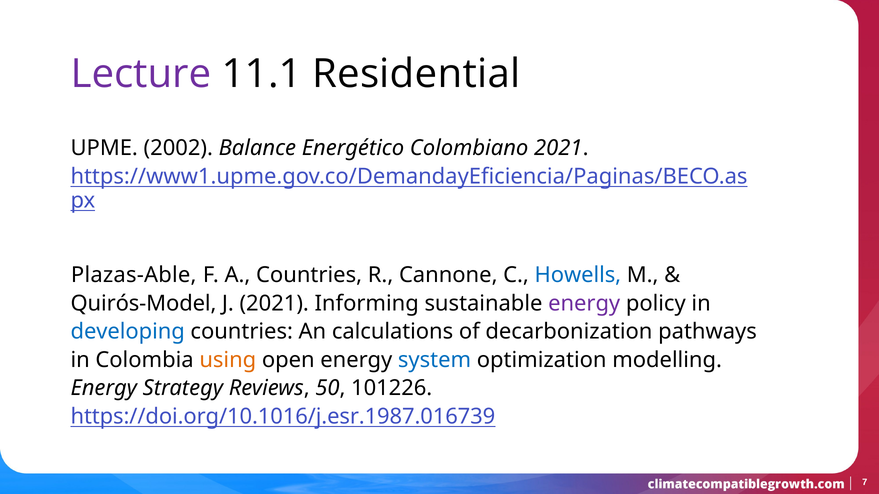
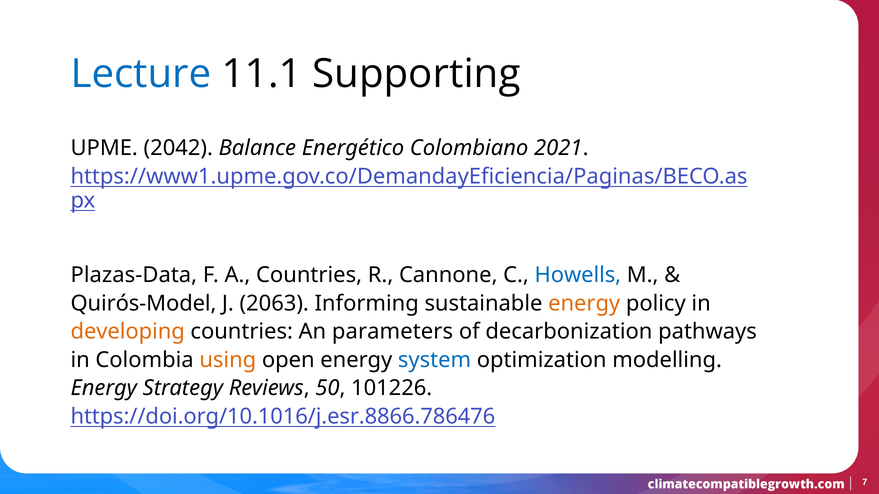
Lecture colour: purple -> blue (141, 74)
Residential: Residential -> Supporting (416, 74)
2002: 2002 -> 2042 (178, 148)
Plazas-Able: Plazas-Able -> Plazas-Data (134, 275)
J 2021: 2021 -> 2063 (274, 304)
energy colour: purple -> orange (584, 304)
developing colour: blue -> orange (128, 332)
calculations: calculations -> parameters (392, 332)
https://doi.org/10.1016/j.esr.1987.016739: https://doi.org/10.1016/j.esr.1987.016739 -> https://doi.org/10.1016/j.esr.8866.786476 (283, 417)
